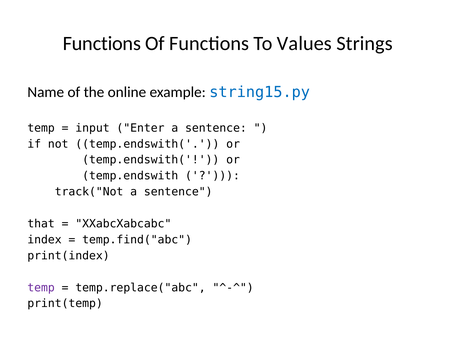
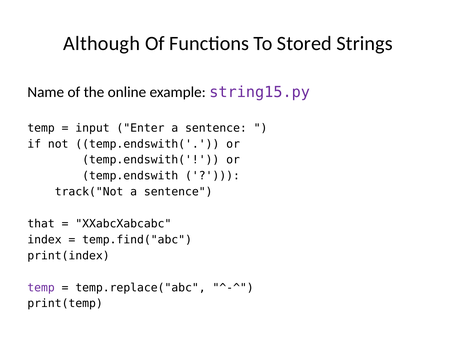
Functions: Functions -> Although (102, 44)
Values: Values -> Stored (304, 44)
string15.py colour: blue -> purple (260, 92)
